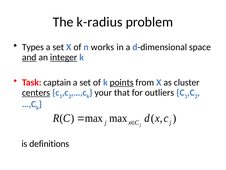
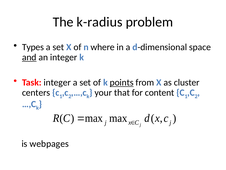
works: works -> where (103, 47)
integer underline: present -> none (64, 57)
Task captain: captain -> integer (57, 82)
centers underline: present -> none (36, 92)
outliers: outliers -> content (160, 92)
definitions: definitions -> webpages (49, 143)
